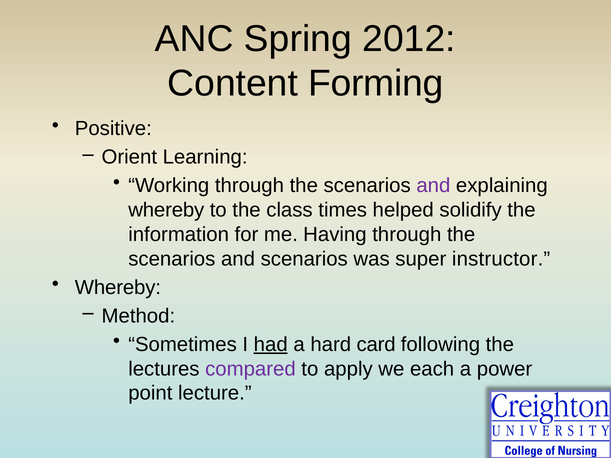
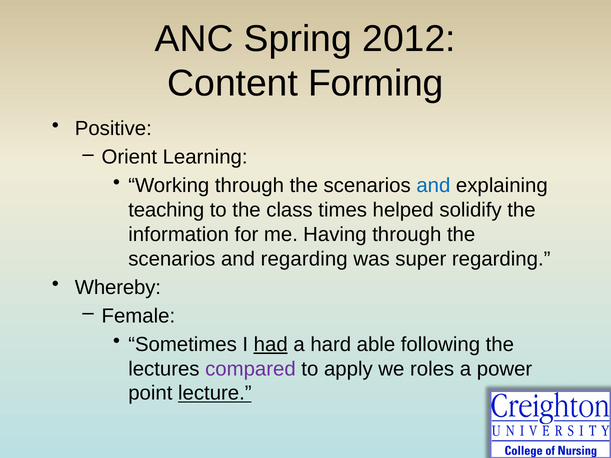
and colour: purple -> blue (433, 186)
whereby: whereby -> teaching (166, 210)
and scenarios: scenarios -> regarding (304, 259)
super instructor: instructor -> regarding (501, 259)
Method: Method -> Female (138, 316)
card: card -> able (376, 345)
each: each -> roles (432, 369)
lecture underline: none -> present (215, 393)
